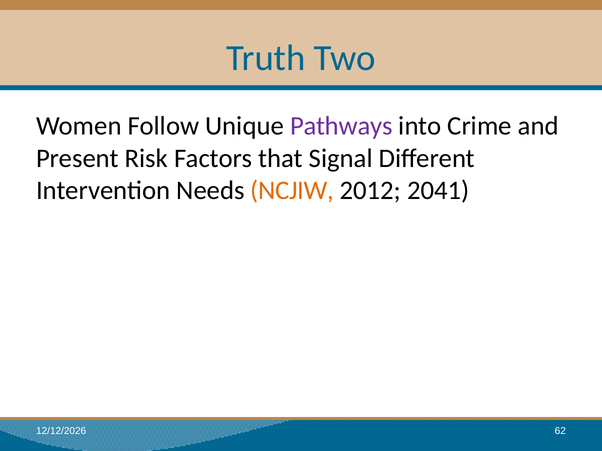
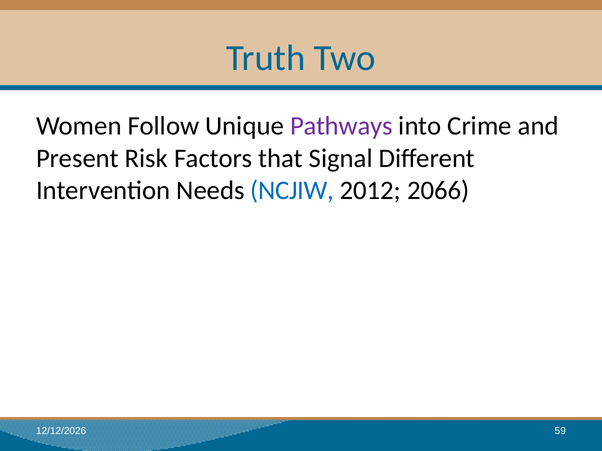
NCJIW colour: orange -> blue (292, 191)
2041: 2041 -> 2066 (438, 191)
62: 62 -> 59 (560, 431)
